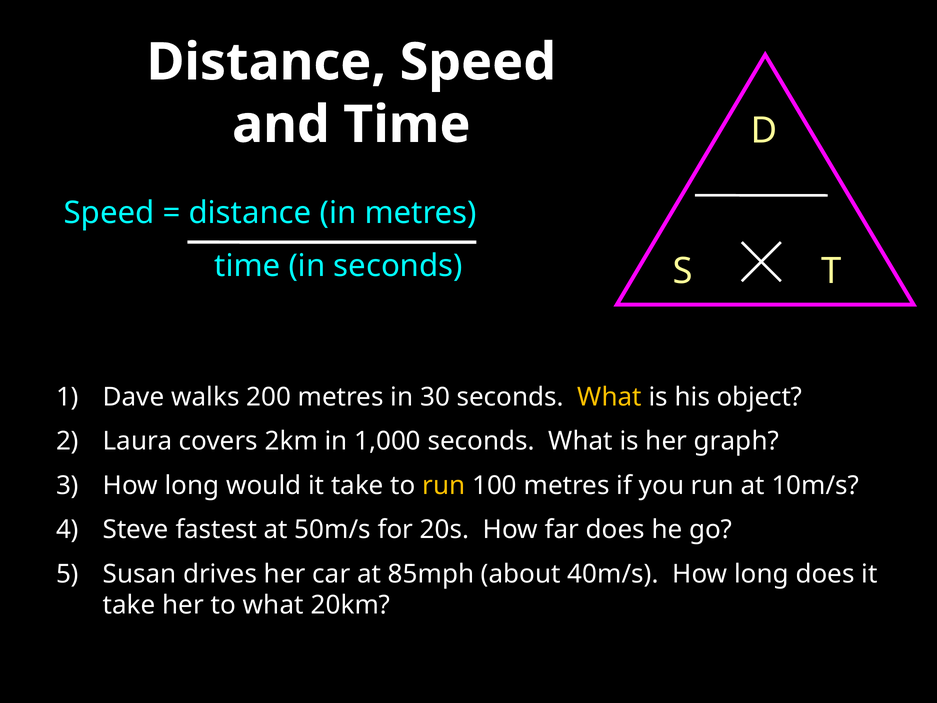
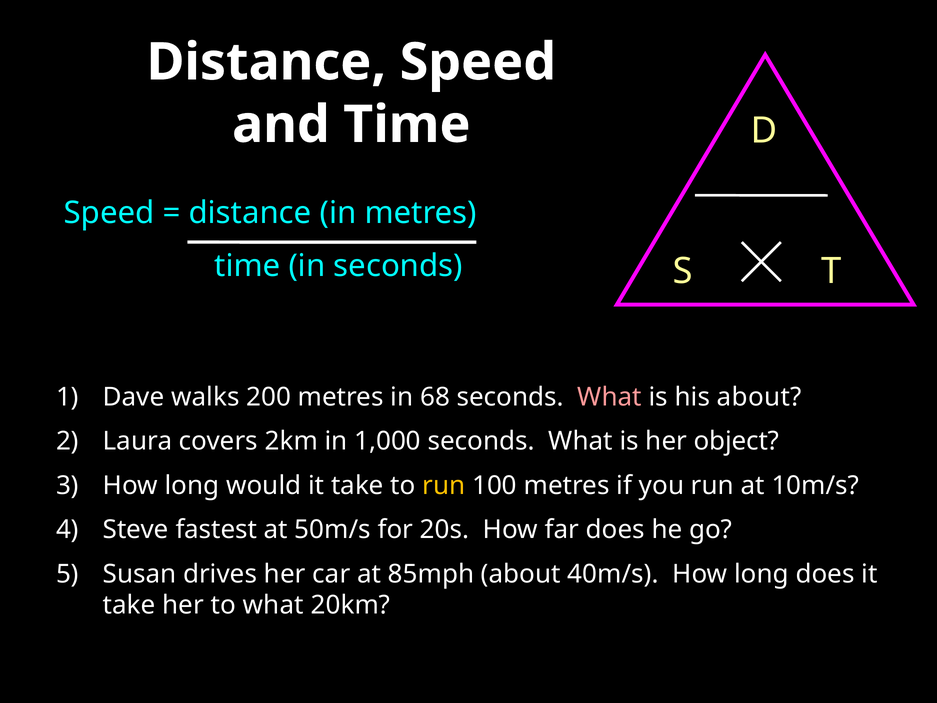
30: 30 -> 68 (435, 397)
What colour: yellow -> pink (610, 397)
his object: object -> about (759, 397)
graph: graph -> object (737, 441)
